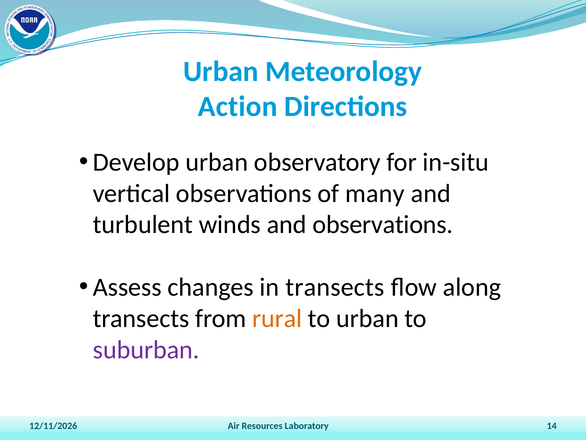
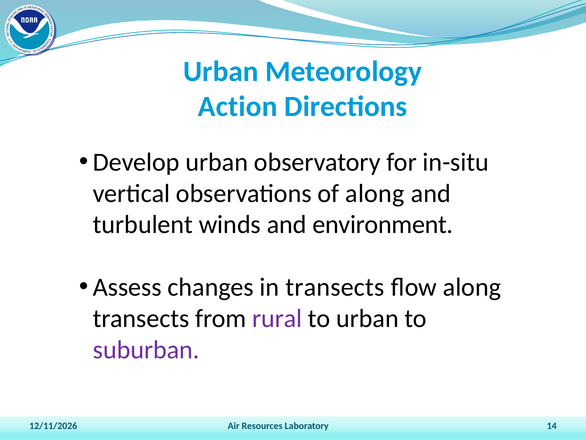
of many: many -> along (375, 193)
and observations: observations -> environment (383, 224)
rural colour: orange -> purple (277, 318)
